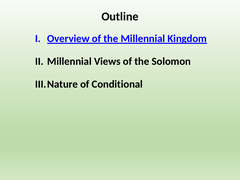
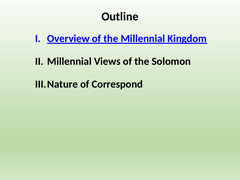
Conditional: Conditional -> Correspond (117, 84)
